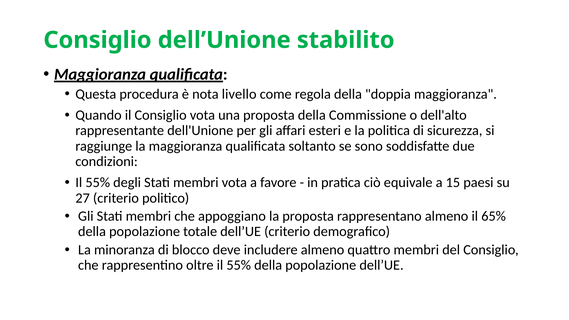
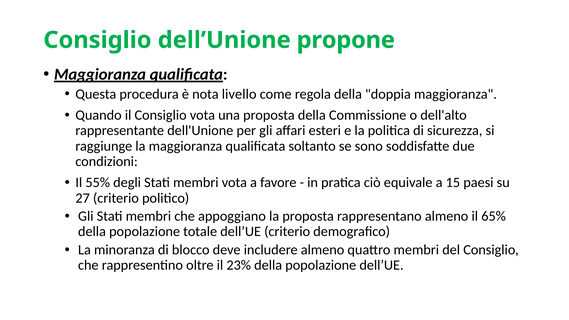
stabilito: stabilito -> propone (346, 40)
oltre il 55%: 55% -> 23% (239, 265)
